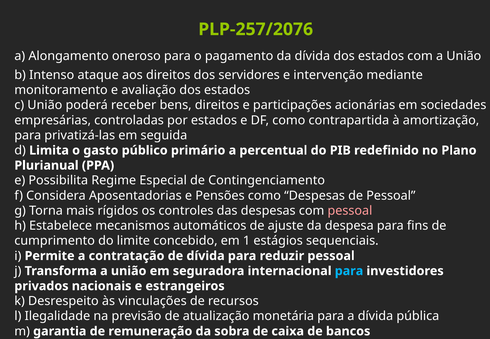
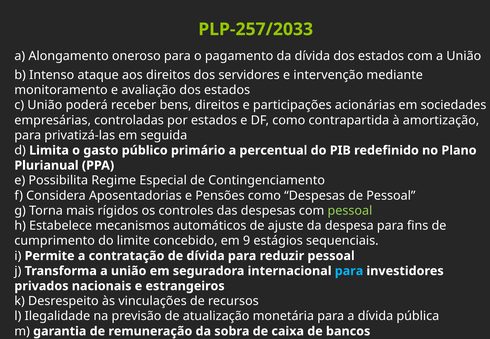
PLP-257/2076: PLP-257/2076 -> PLP-257/2033 (256, 29)
pessoal colour: pink -> light green (350, 211)
1: 1 -> 9 (247, 241)
